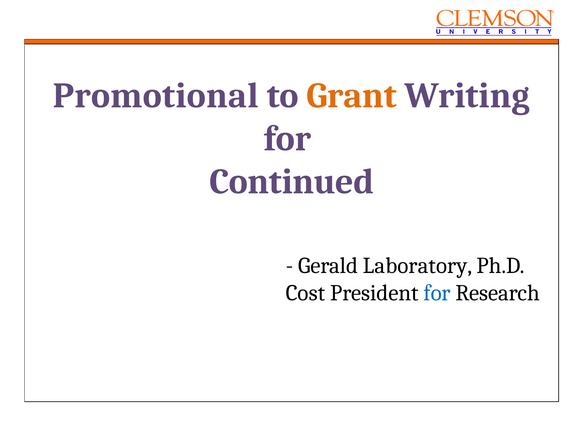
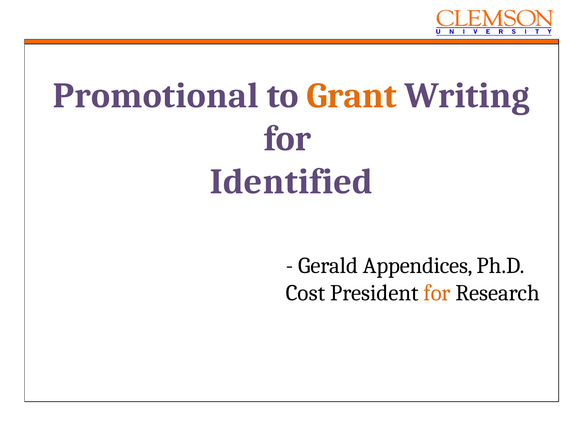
Continued: Continued -> Identified (291, 182)
Laboratory: Laboratory -> Appendices (418, 266)
for colour: blue -> orange (437, 293)
